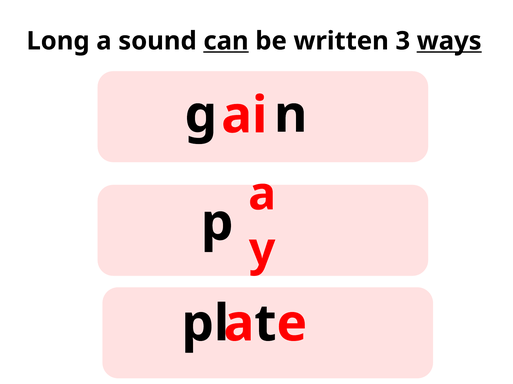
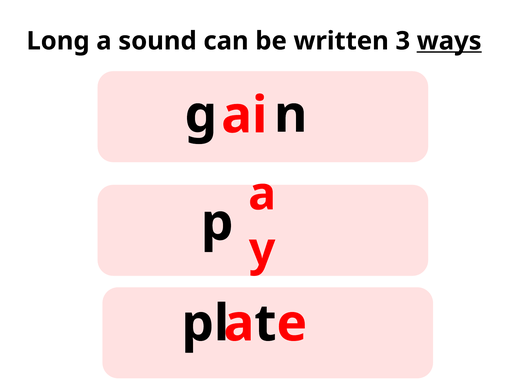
can underline: present -> none (226, 41)
